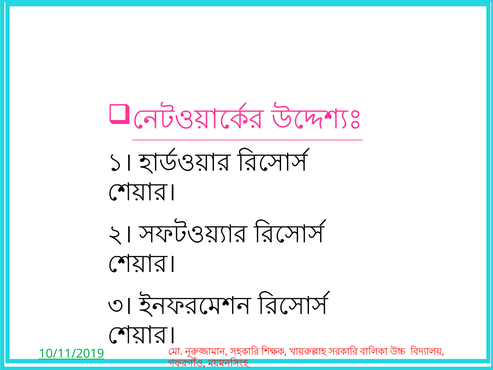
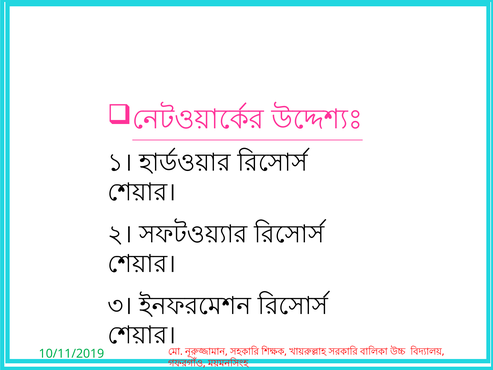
10/11/2019 underline: present -> none (71, 353)
